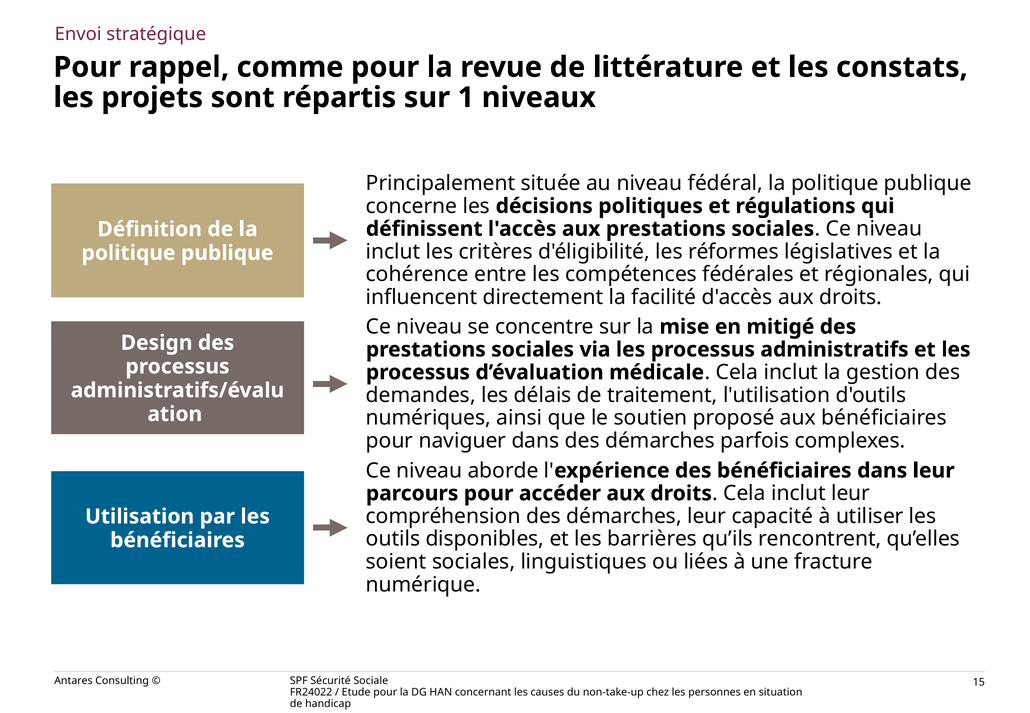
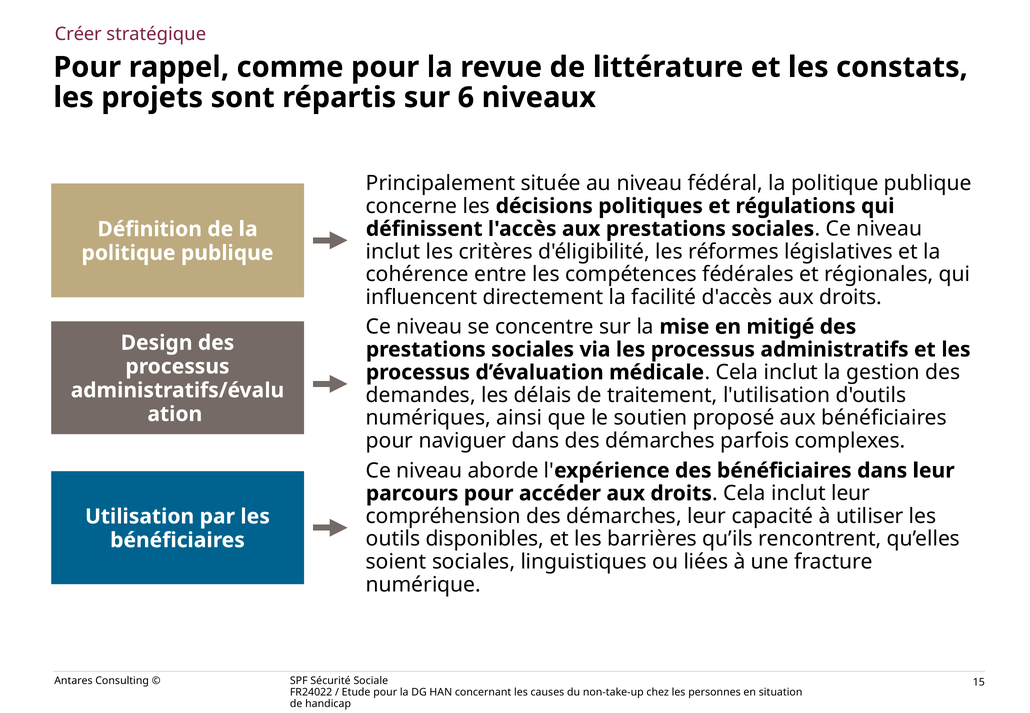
Envoi: Envoi -> Créer (78, 34)
1: 1 -> 6 (466, 98)
